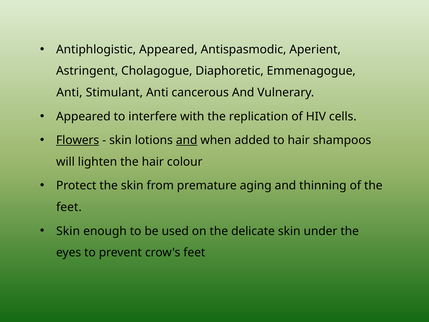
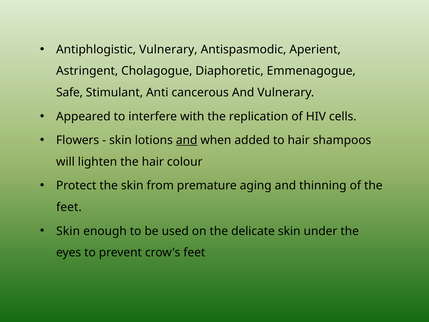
Antiphlogistic Appeared: Appeared -> Vulnerary (168, 49)
Anti: Anti -> Safe (69, 92)
Flowers underline: present -> none (78, 140)
